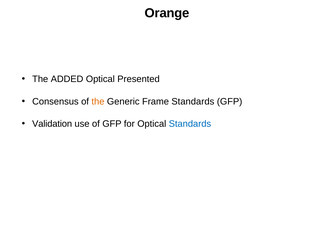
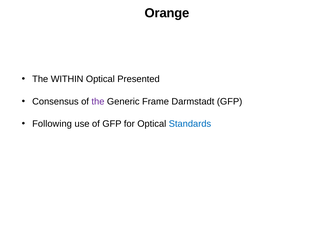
ADDED: ADDED -> WITHIN (67, 79)
the colour: orange -> purple (98, 101)
Frame Standards: Standards -> Darmstadt (193, 101)
Validation: Validation -> Following (52, 124)
